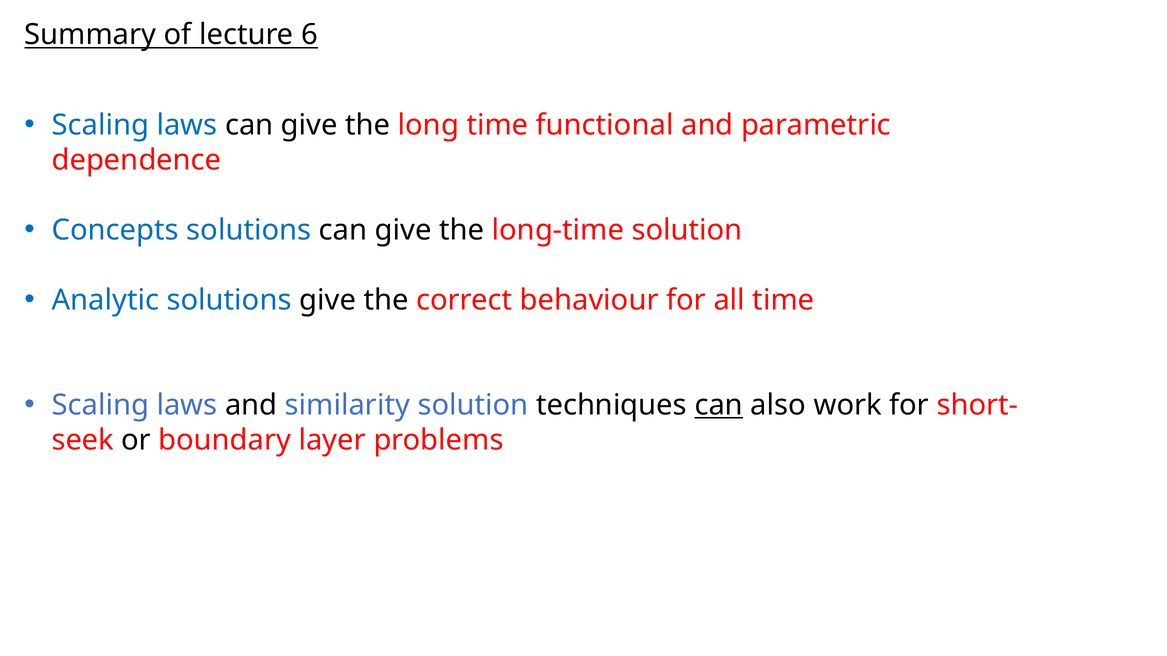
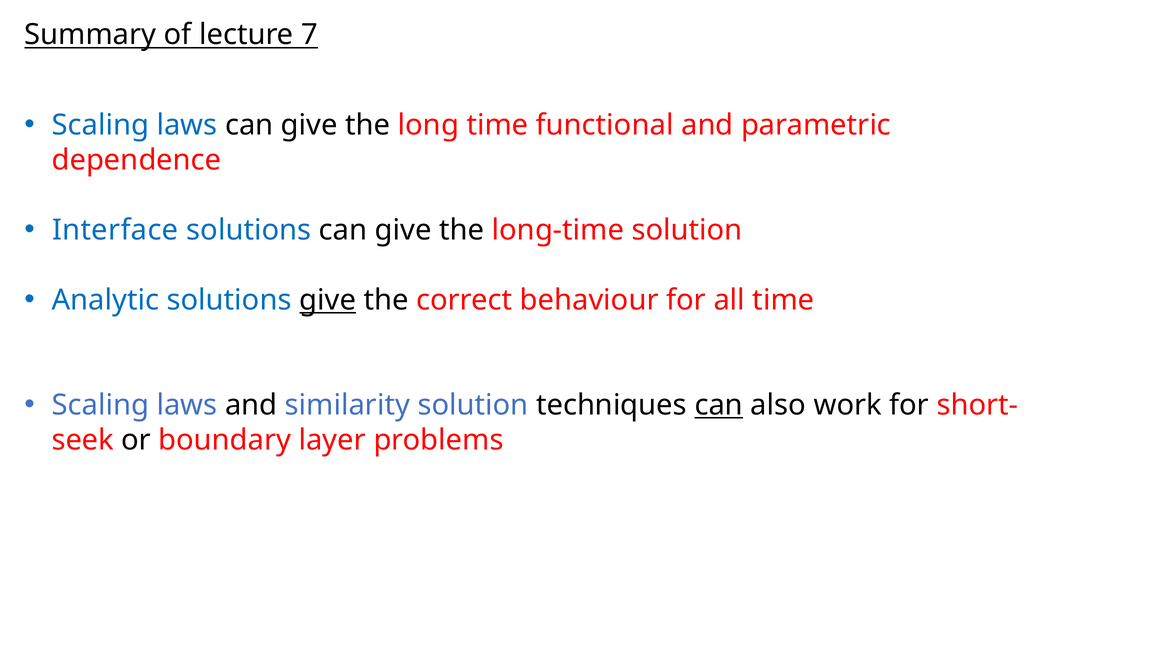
6: 6 -> 7 (309, 35)
Concepts: Concepts -> Interface (115, 230)
give underline: none -> present (328, 300)
